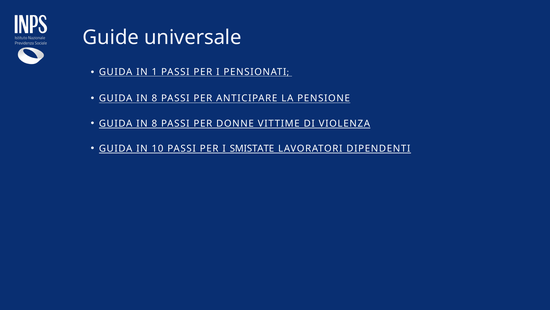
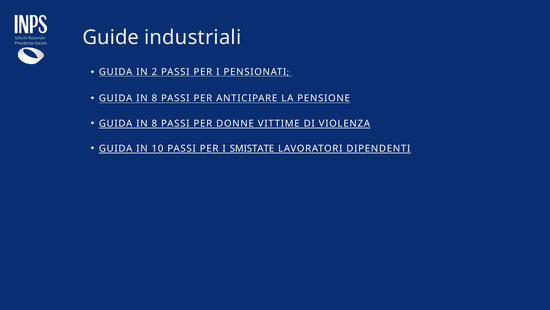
universale: universale -> industriali (193, 38)
1: 1 -> 2 (154, 72)
